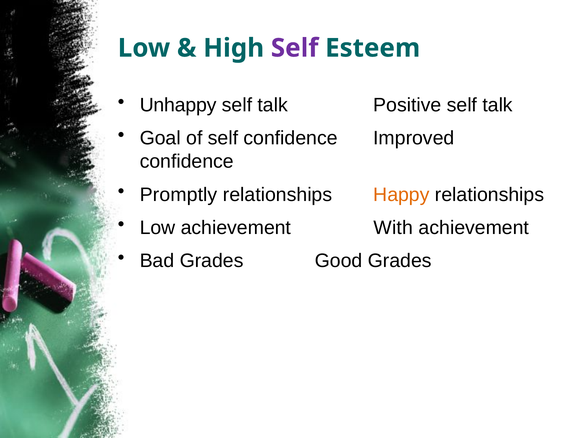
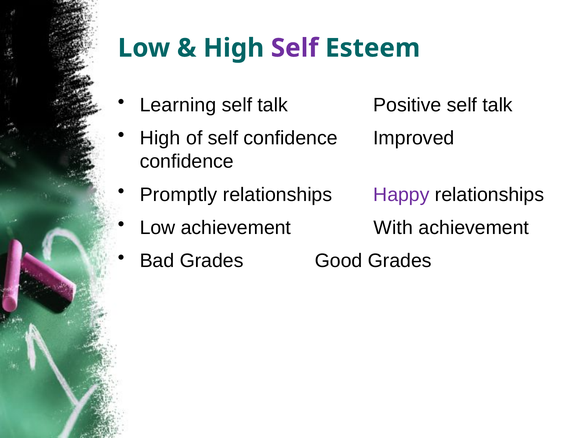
Unhappy: Unhappy -> Learning (178, 105)
Goal: Goal -> High (160, 138)
Happy colour: orange -> purple (401, 195)
